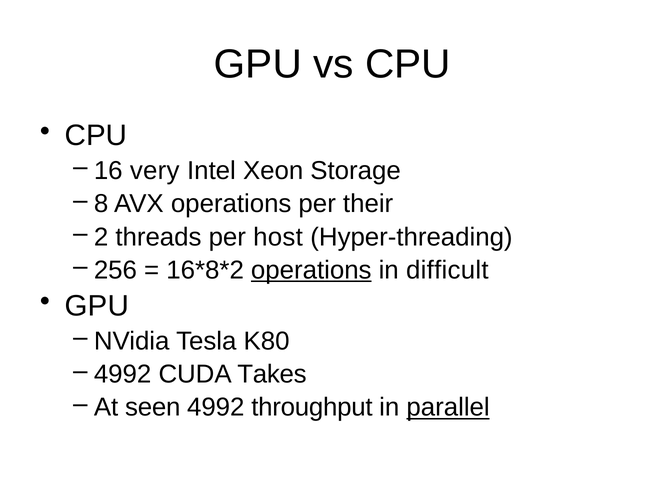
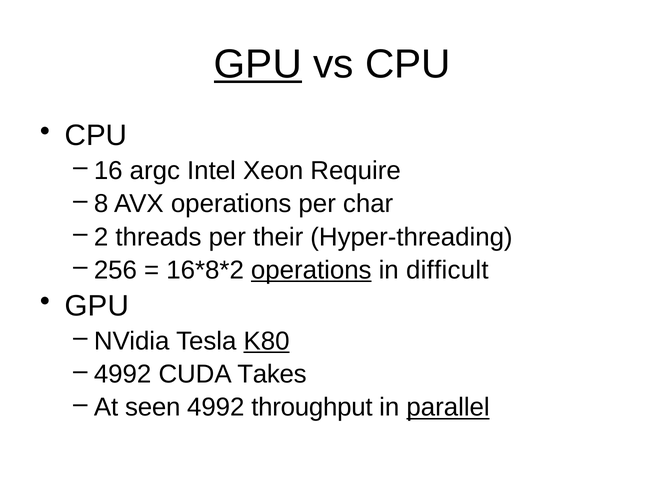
GPU underline: none -> present (258, 64)
very: very -> argc (155, 171)
Storage: Storage -> Require (356, 171)
their: their -> char (368, 204)
host: host -> their (278, 237)
K80 underline: none -> present (267, 341)
